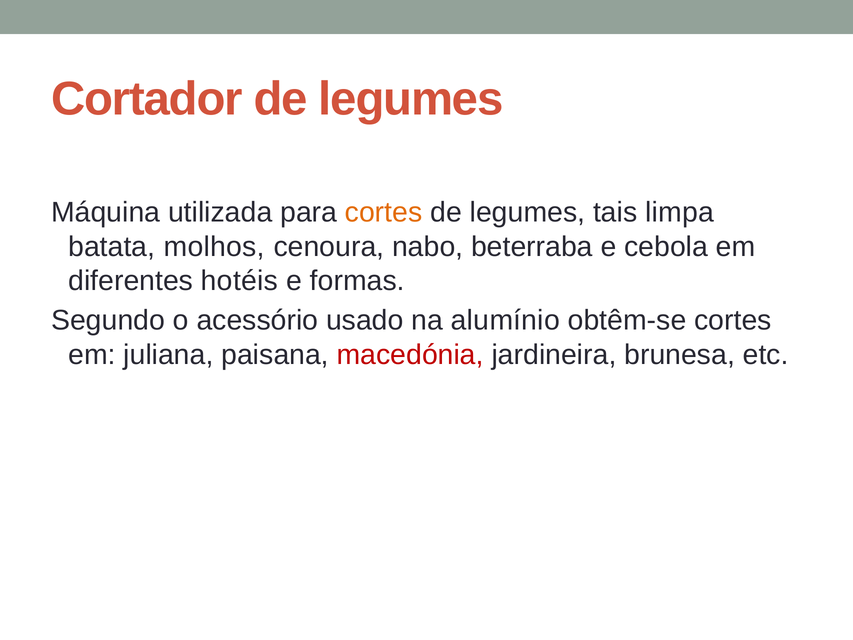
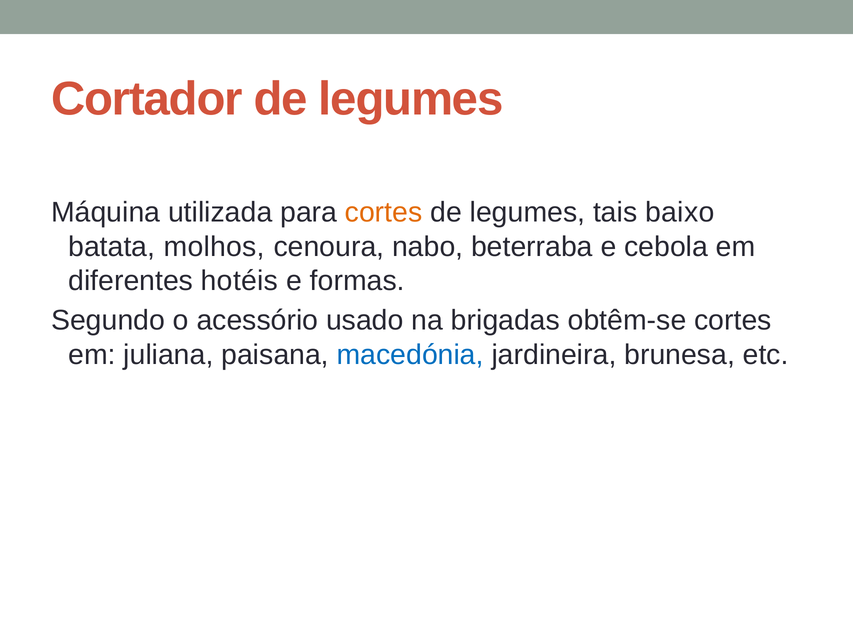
limpa: limpa -> baixo (680, 212)
alumínio: alumínio -> brigadas (505, 320)
macedónia colour: red -> blue (410, 355)
